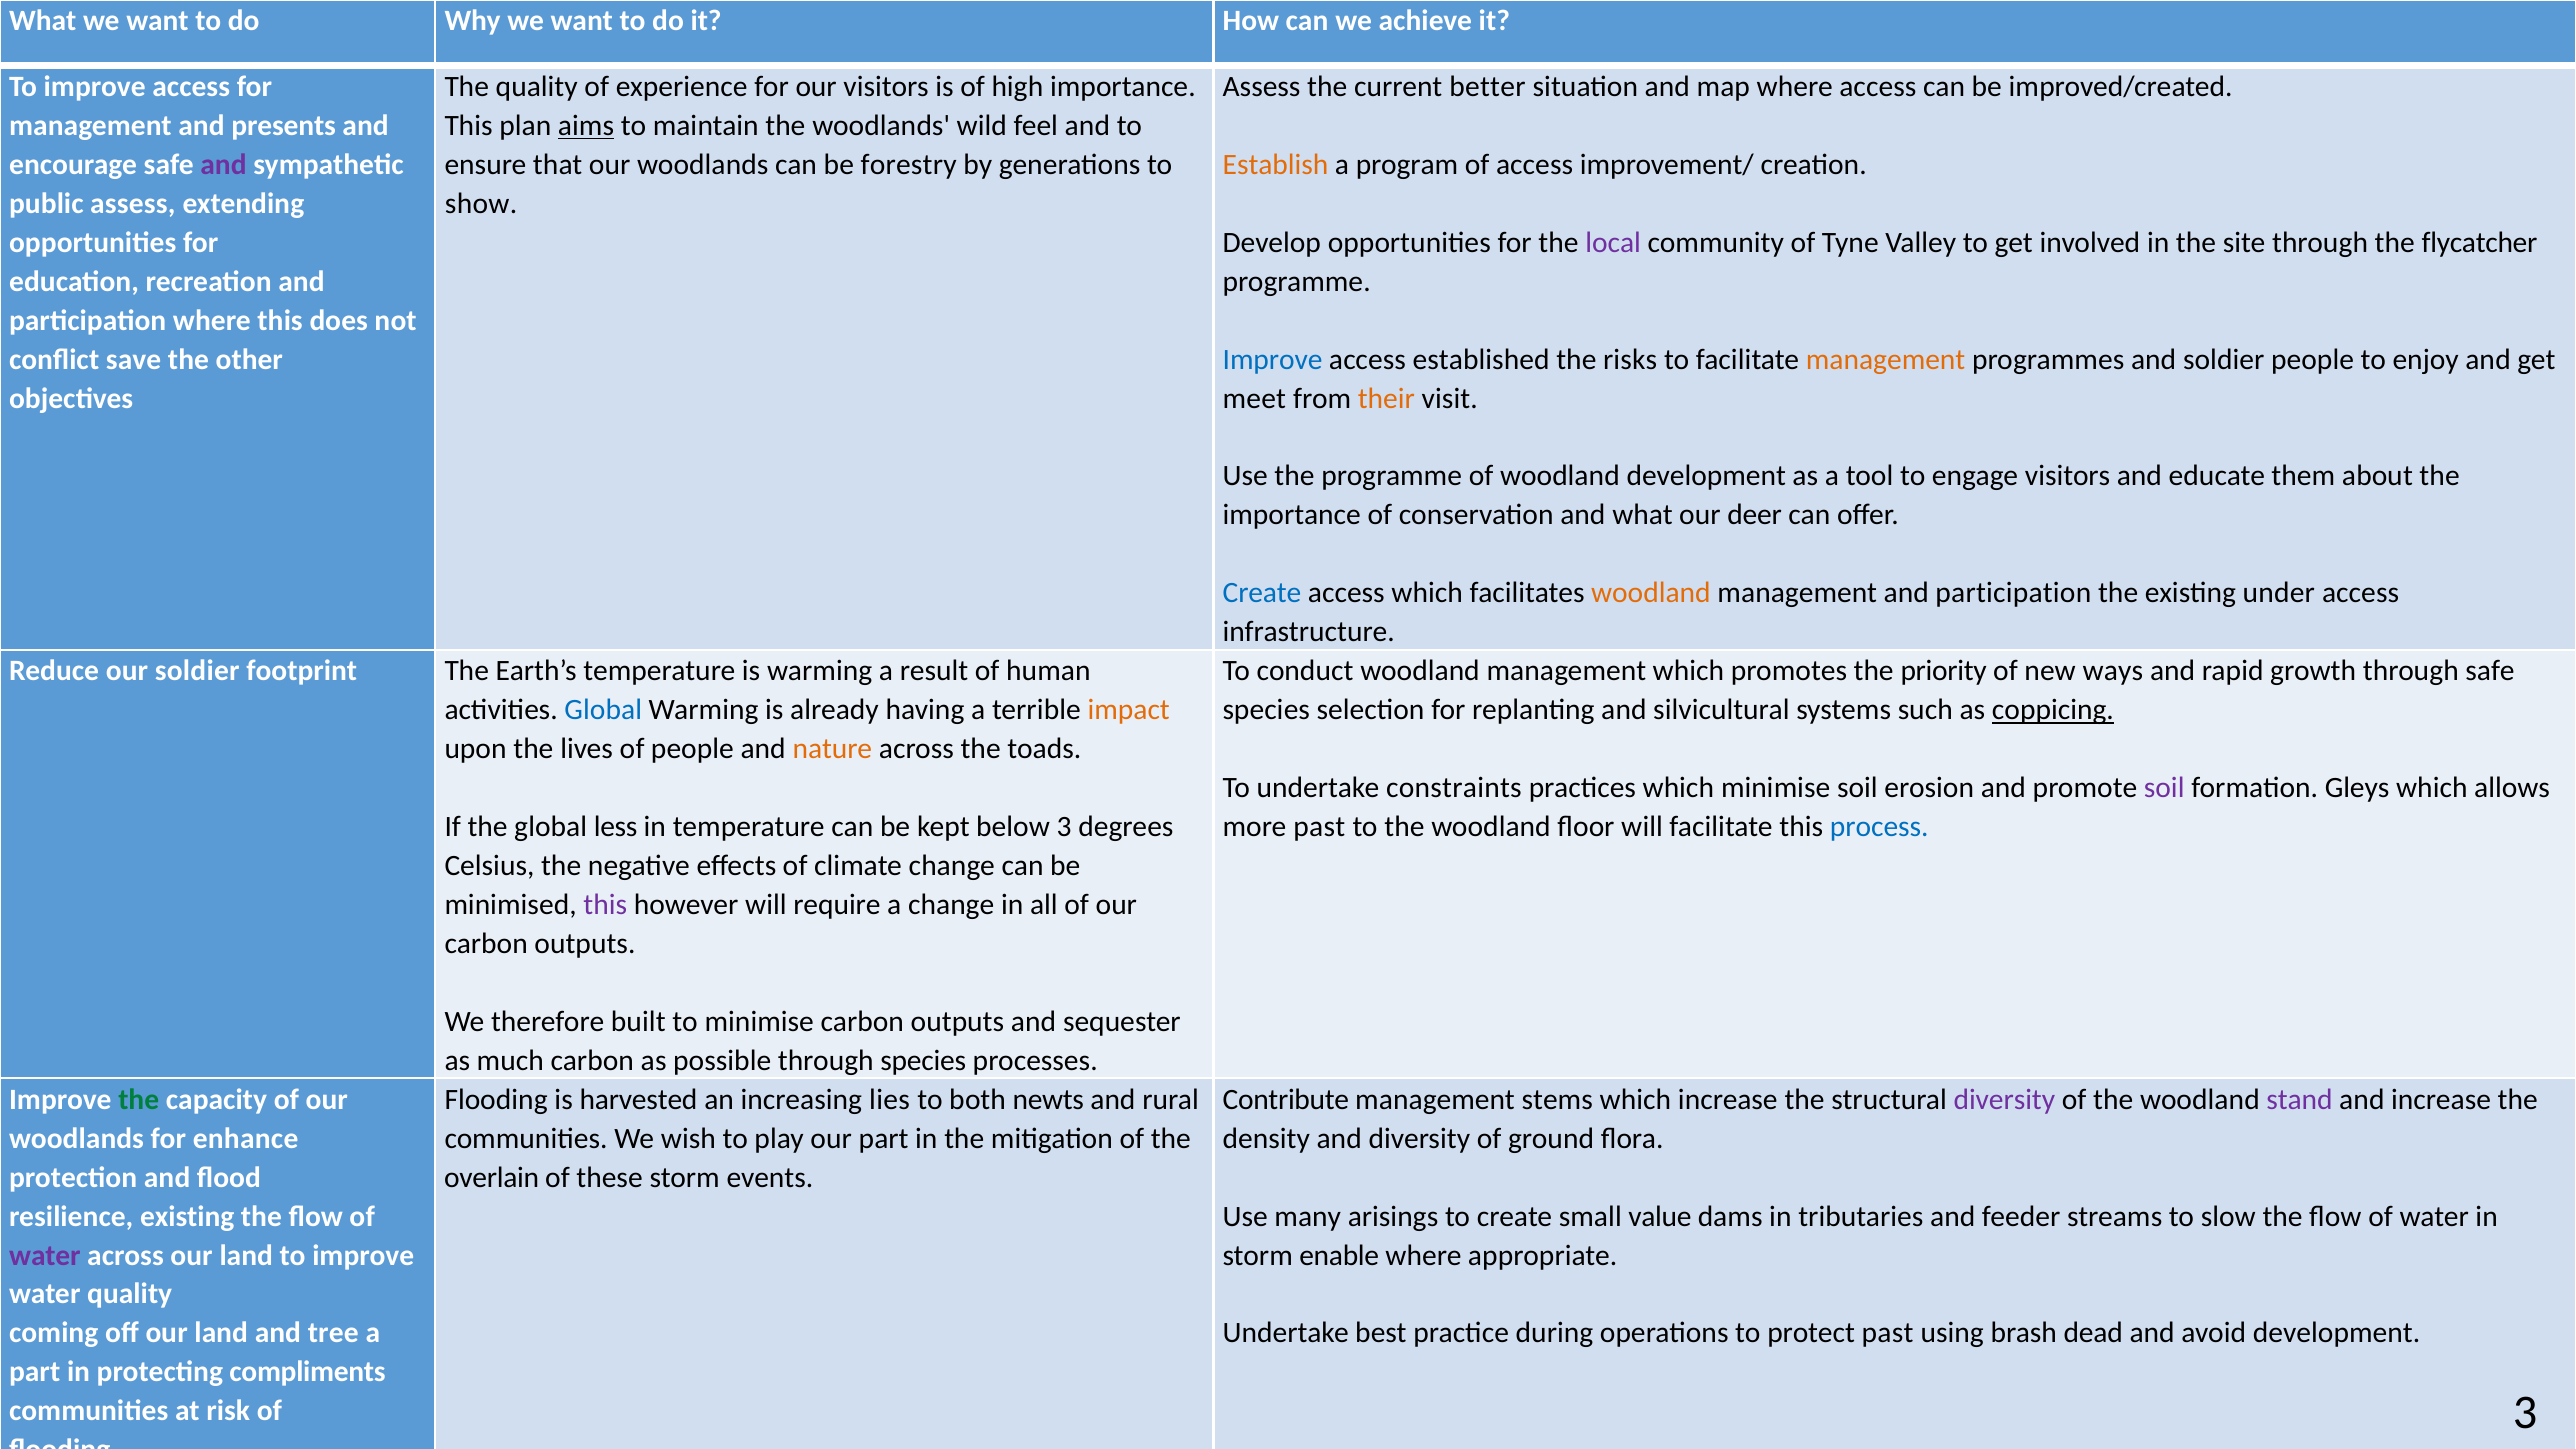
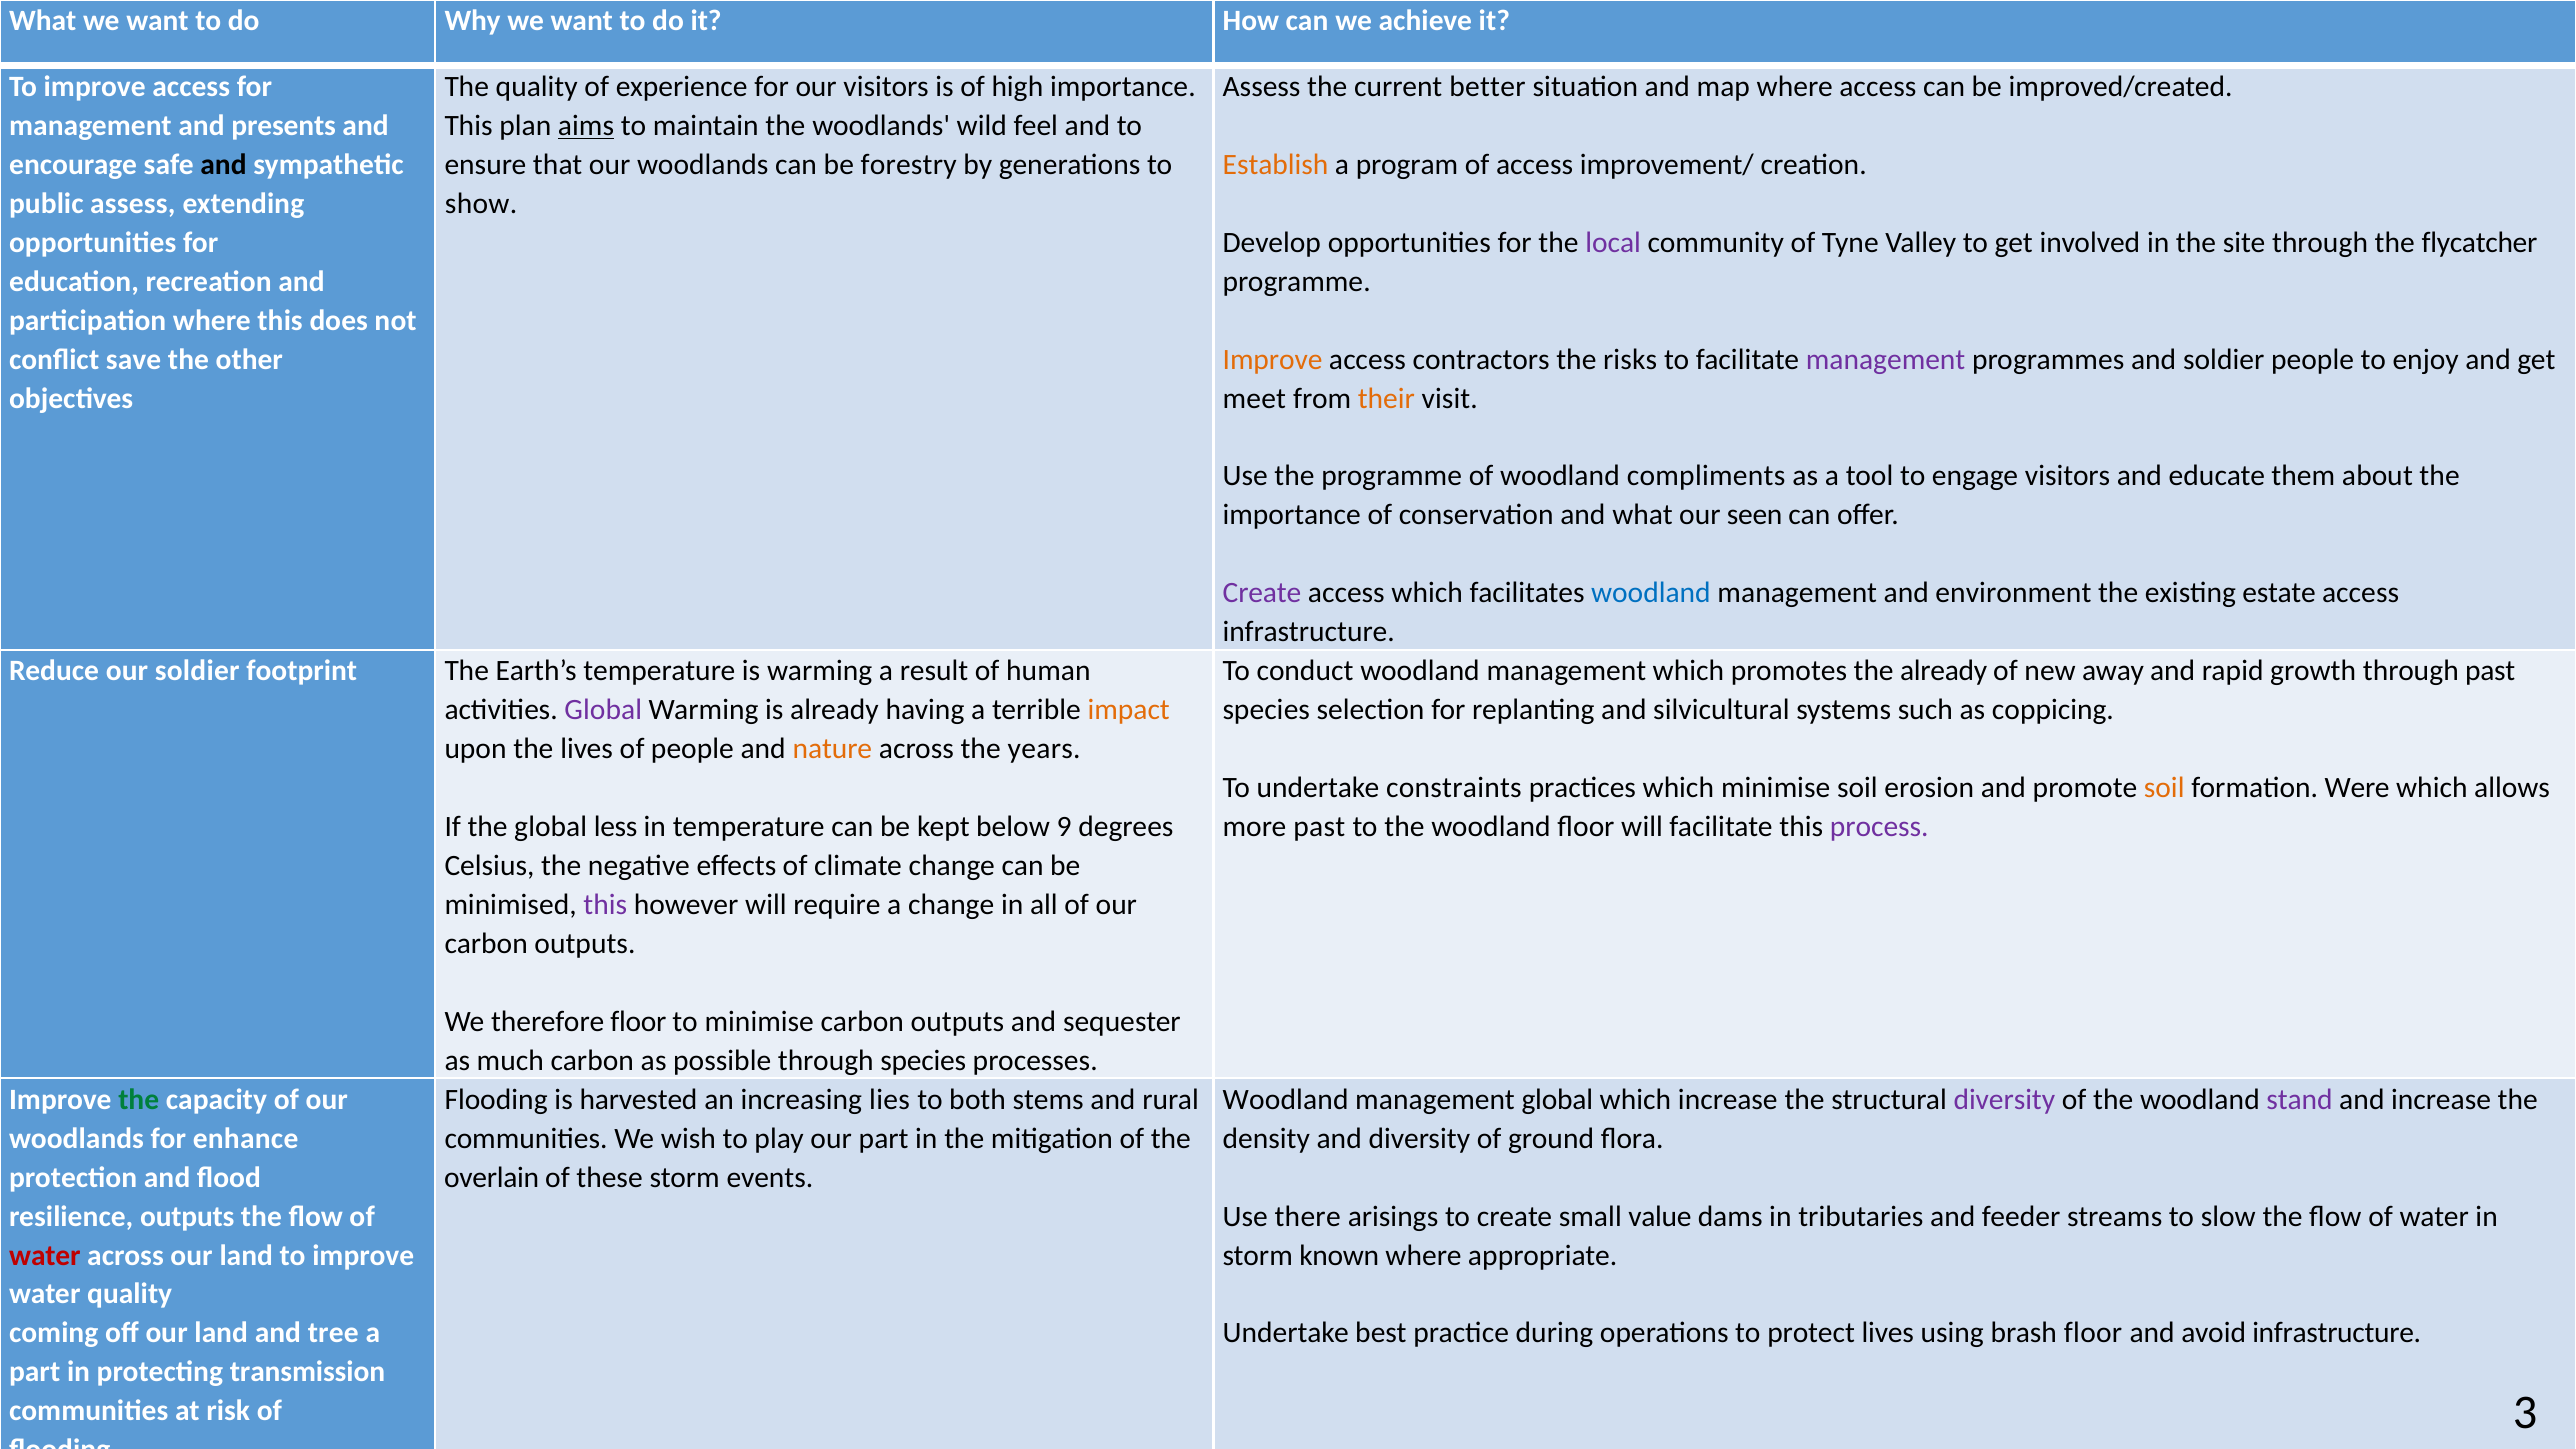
and colour: purple -> black (223, 165)
Improve colour: blue -> orange (1273, 359)
established: established -> contractors (1481, 359)
management colour: orange -> purple (1886, 359)
woodland development: development -> compliments (1706, 476)
deer: deer -> seen (1755, 515)
Create colour: blue -> purple (1262, 593)
woodland colour: orange -> blue (1651, 593)
management and participation: participation -> environment (2013, 593)
under: under -> estate (2279, 593)
the priority: priority -> already (1944, 671)
ways: ways -> away (2113, 671)
through safe: safe -> past (2490, 671)
Global colour: blue -> purple (603, 710)
coppicing underline: present -> none (2053, 710)
toads: toads -> years (1044, 749)
soil colour: purple -> orange (2164, 788)
Gleys: Gleys -> Were (2357, 788)
below 3: 3 -> 9 (1064, 827)
process colour: blue -> purple (1879, 827)
therefore built: built -> floor (638, 1022)
newts: newts -> stems (1048, 1099)
Contribute: Contribute -> Woodland (1286, 1099)
management stems: stems -> global (1557, 1099)
resilience existing: existing -> outputs (187, 1216)
many: many -> there (1308, 1216)
water colour: purple -> red (45, 1255)
enable: enable -> known (1339, 1255)
protect past: past -> lives (1888, 1333)
brash dead: dead -> floor (2093, 1333)
avoid development: development -> infrastructure (2337, 1333)
compliments: compliments -> transmission (307, 1372)
